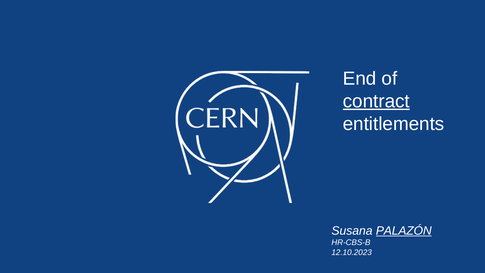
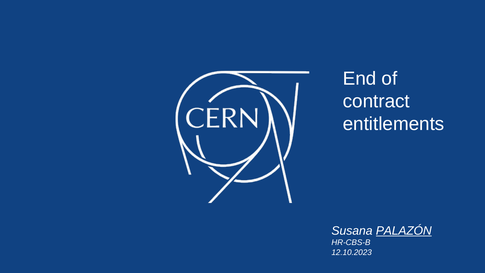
contract underline: present -> none (376, 101)
